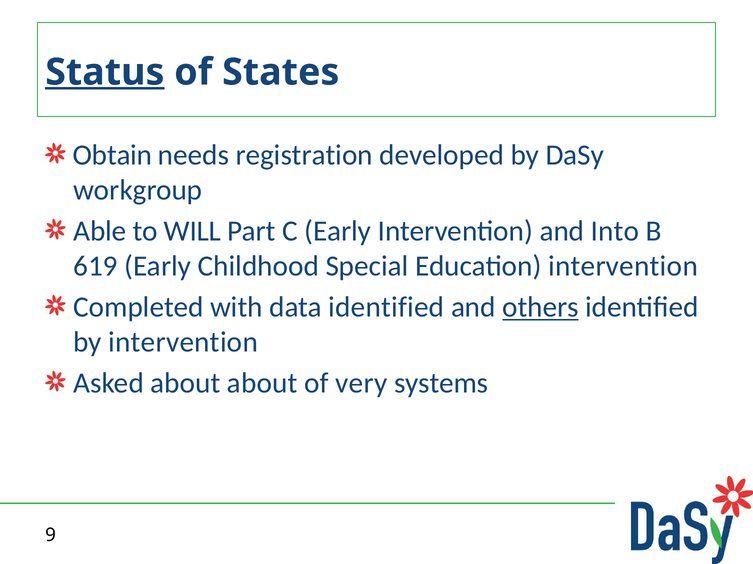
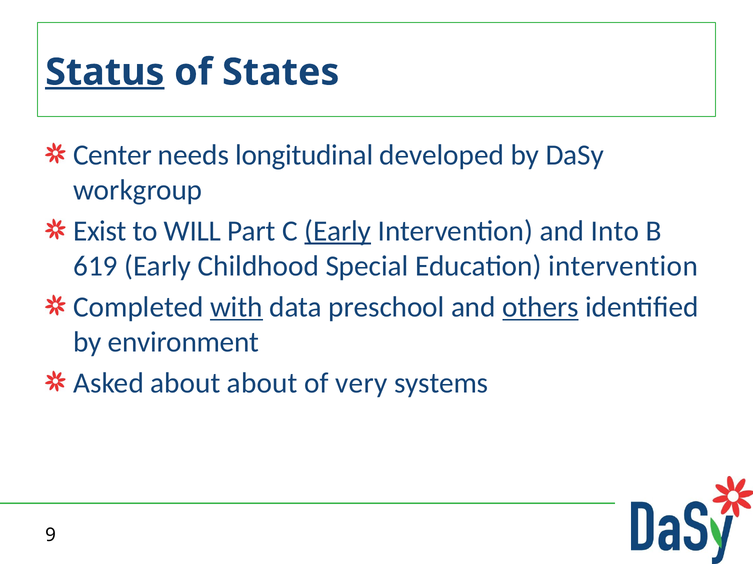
Obtain: Obtain -> Center (112, 155)
registration: registration -> longitudinal (304, 155)
Able: Able -> Exist (100, 231)
Early underline: none -> present (338, 231)
with underline: none -> present (236, 307)
data identified: identified -> preschool (386, 307)
by intervention: intervention -> environment (183, 343)
